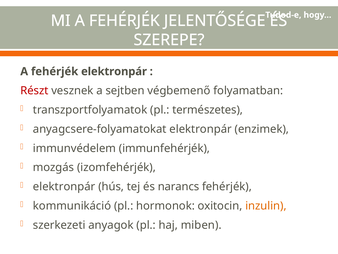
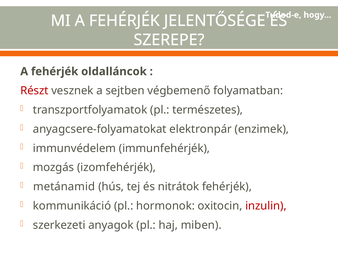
fehérjék elektronpár: elektronpár -> oldalláncok (114, 71)
elektronpár: elektronpár -> metánamid (64, 186)
narancs: narancs -> nitrátok (179, 186)
inzulin colour: orange -> red (266, 205)
